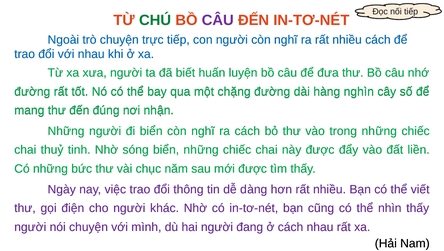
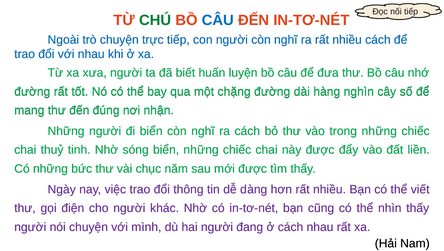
CÂU colour: purple -> blue (218, 20)
